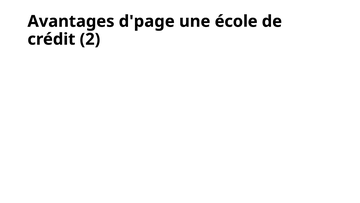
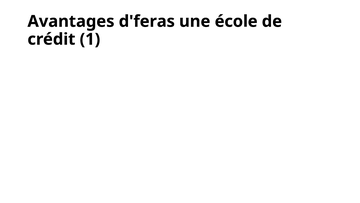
d'page: d'page -> d'feras (147, 21)
2: 2 -> 1 (90, 39)
